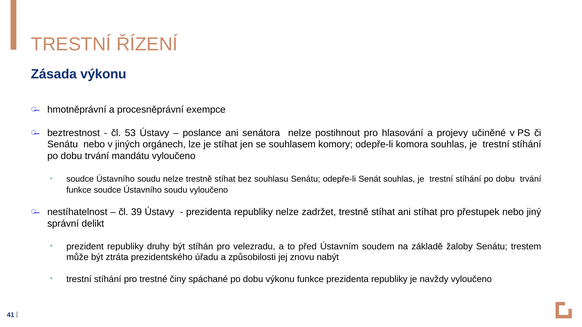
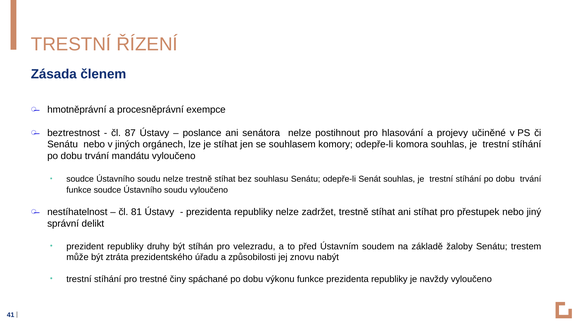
Zásada výkonu: výkonu -> členem (103, 74)
53: 53 -> 87 (130, 133)
39: 39 -> 81 (136, 212)
